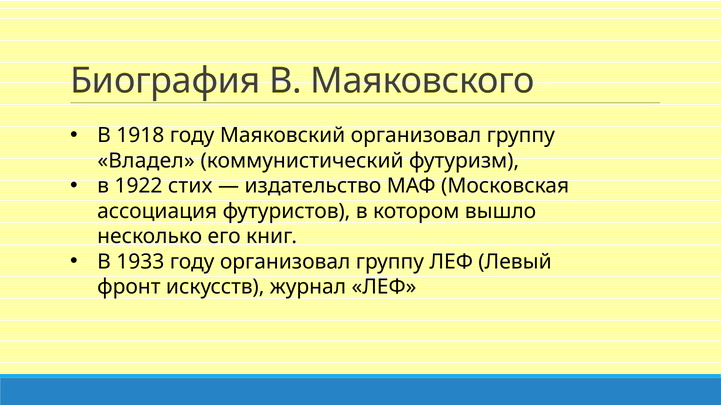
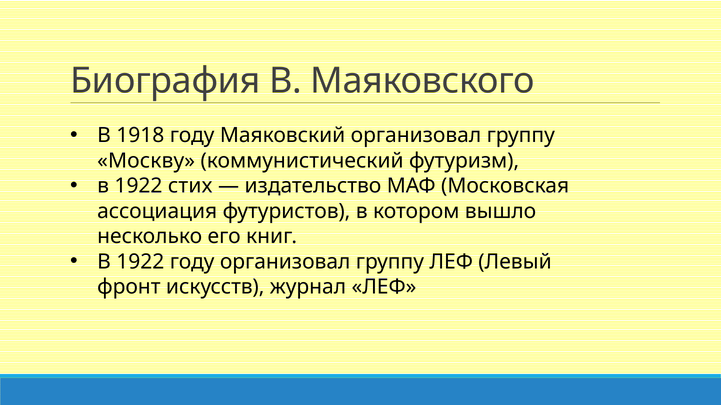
Владел: Владел -> Москву (146, 161)
1933: 1933 -> 1922 (140, 262)
